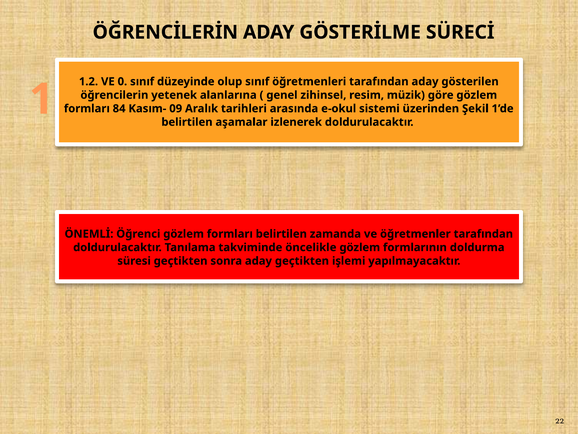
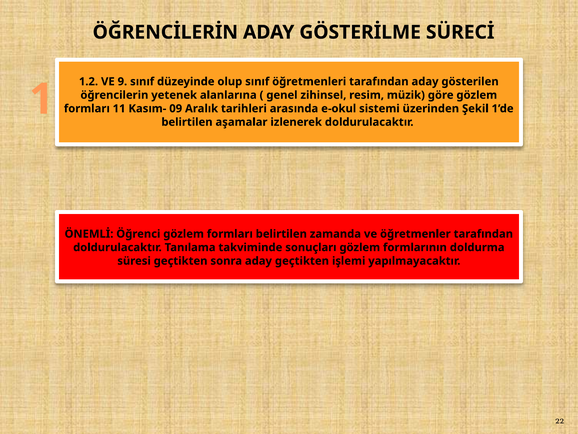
0: 0 -> 9 (122, 81)
84: 84 -> 11 (119, 108)
öncelikle: öncelikle -> sonuçları (311, 247)
